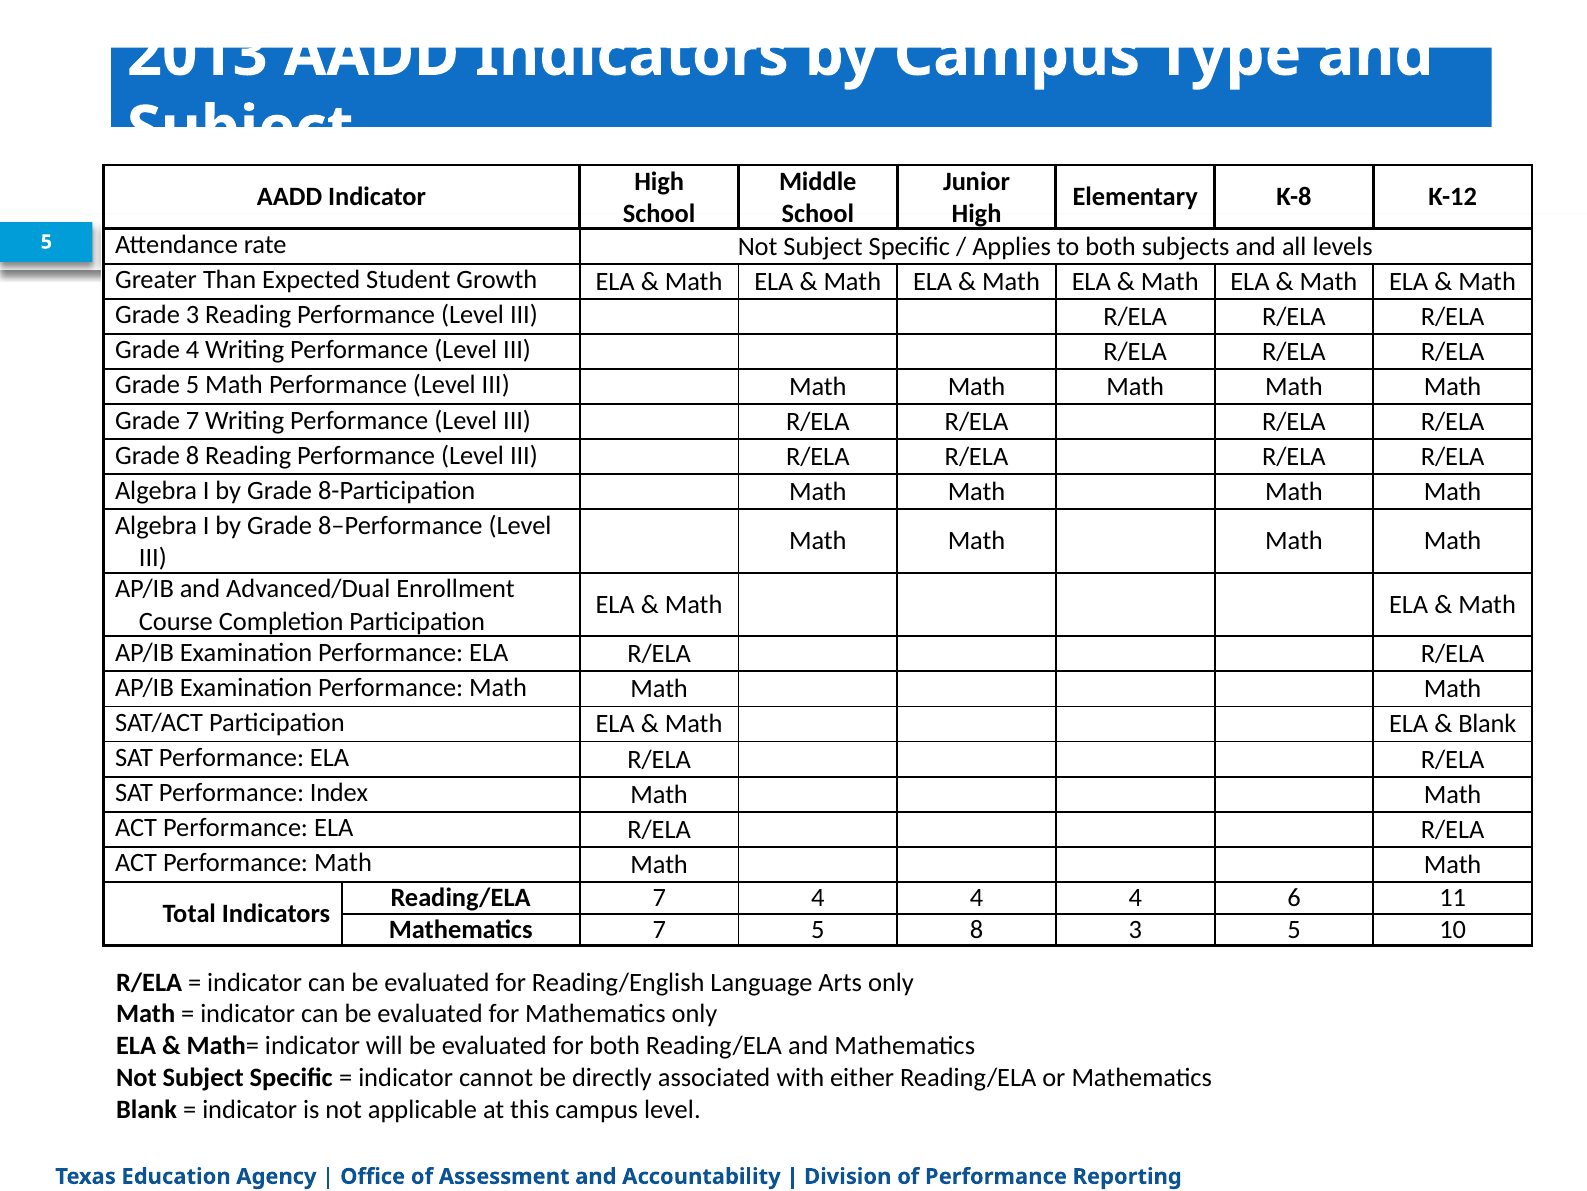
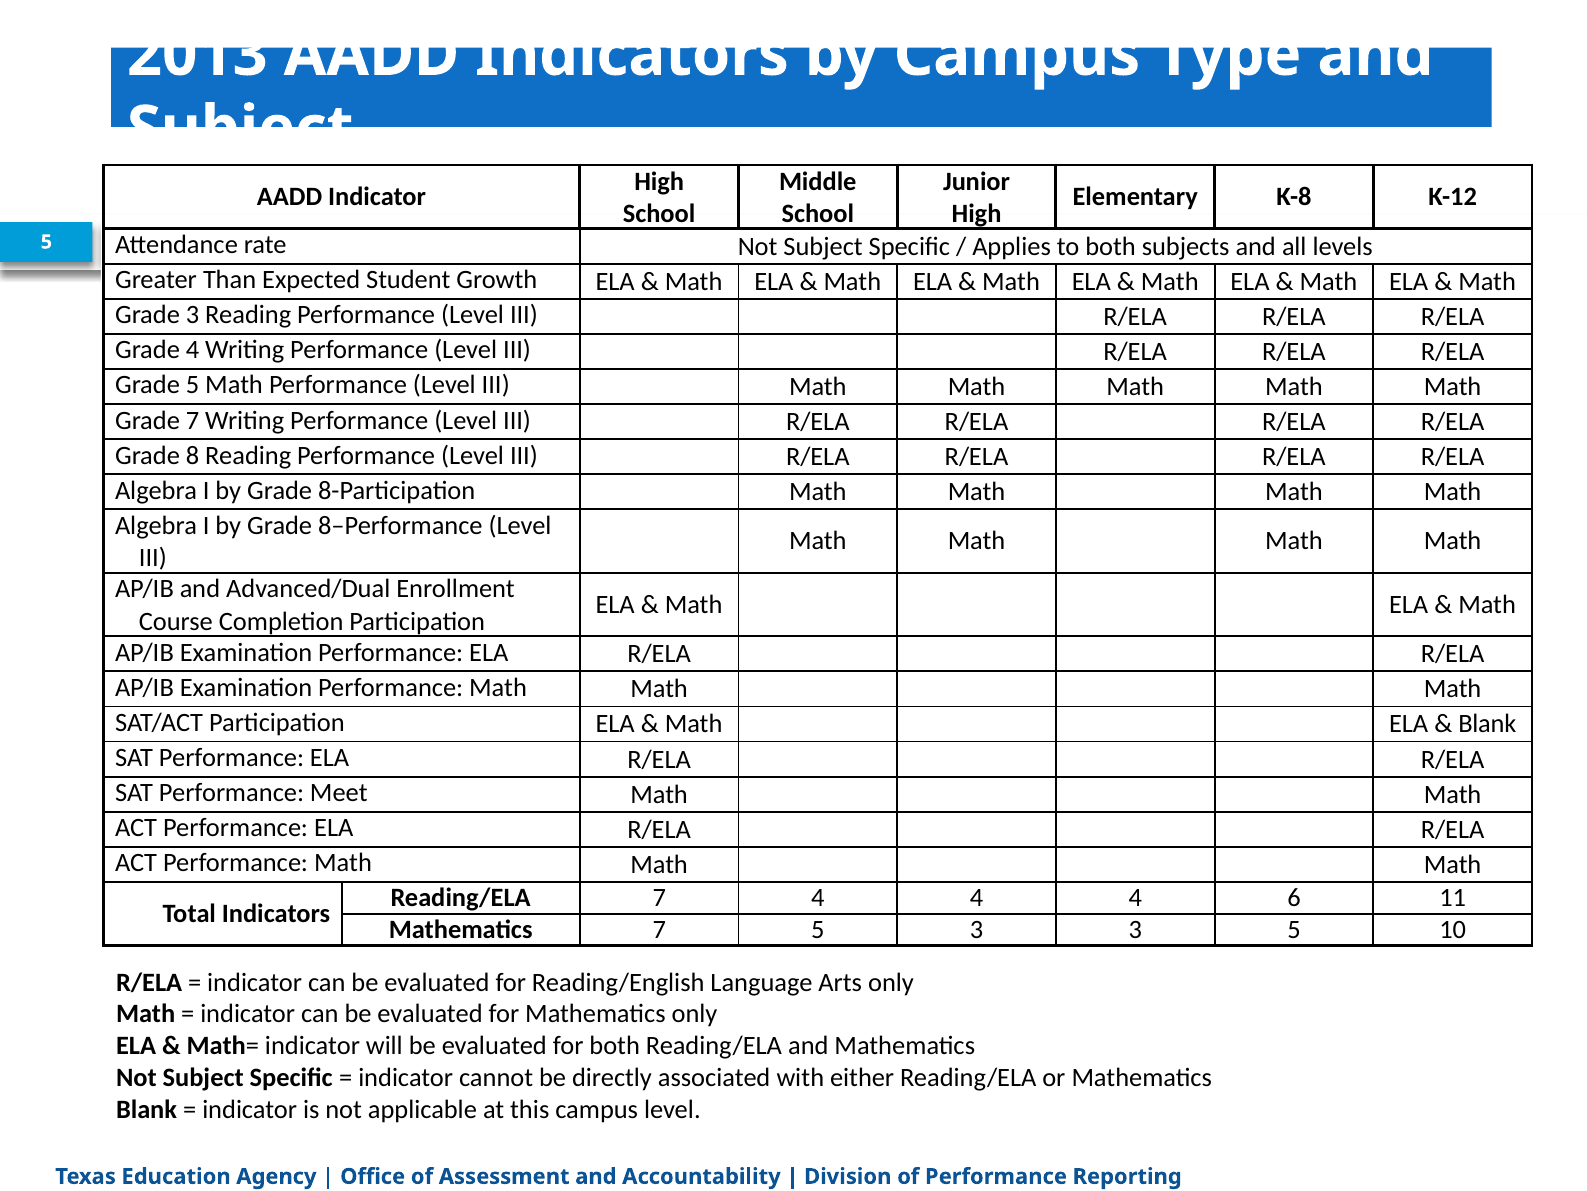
Index: Index -> Meet (339, 793)
5 8: 8 -> 3 (977, 929)
